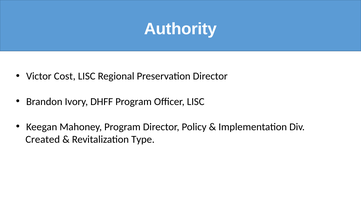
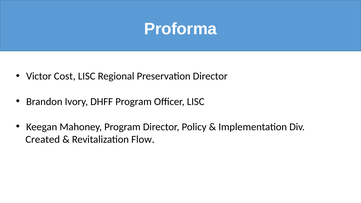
Authority: Authority -> Proforma (180, 29)
Type: Type -> Flow (143, 139)
